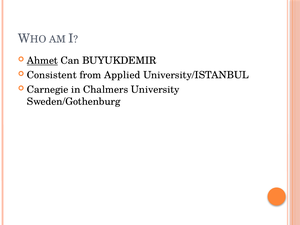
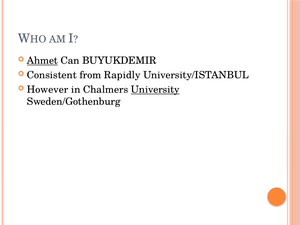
Applied: Applied -> Rapidly (122, 75)
Carnegie: Carnegie -> However (48, 90)
University underline: none -> present (155, 90)
